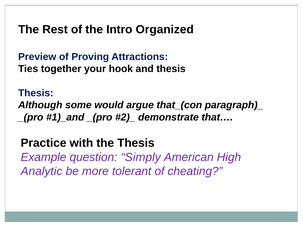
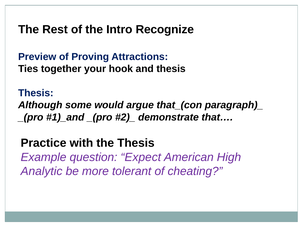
Organized: Organized -> Recognize (165, 30)
Simply: Simply -> Expect (141, 157)
